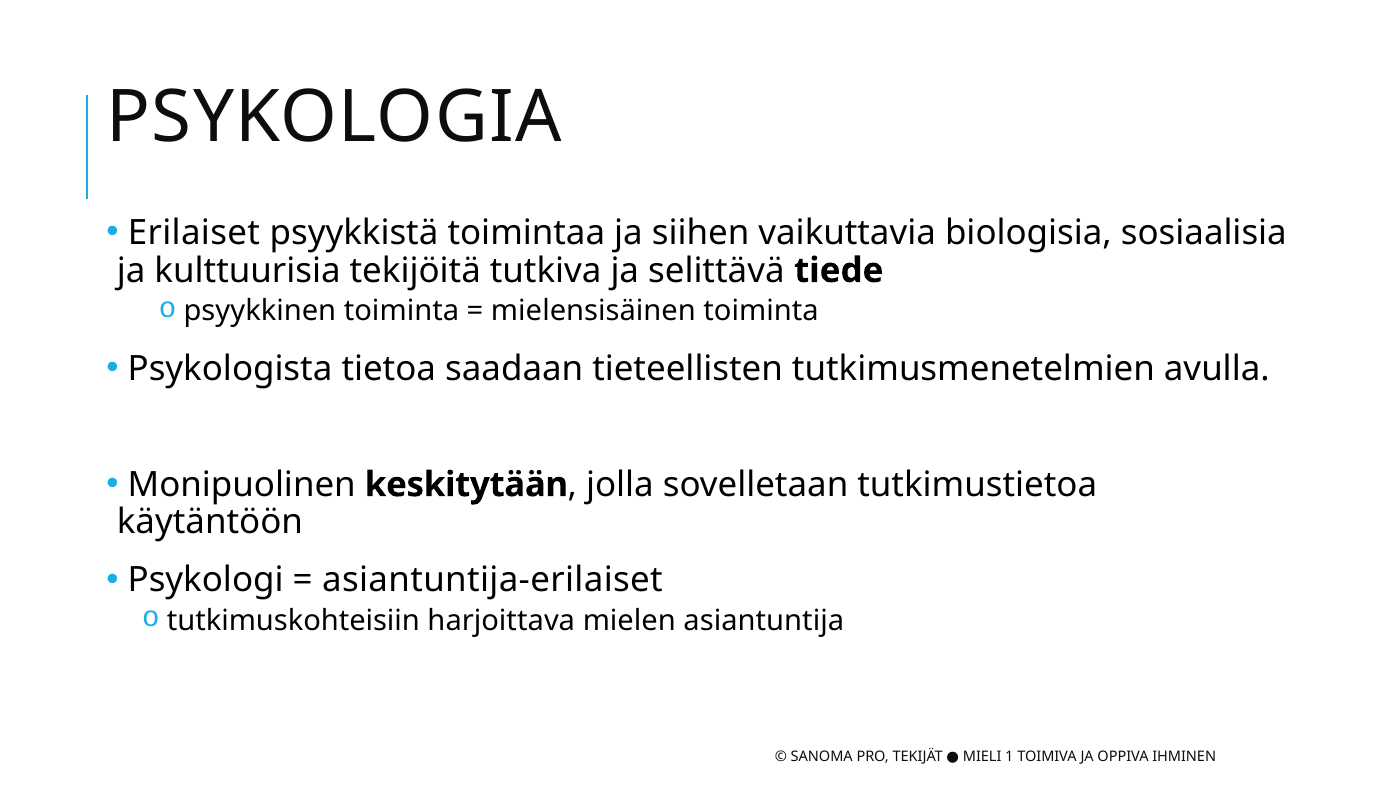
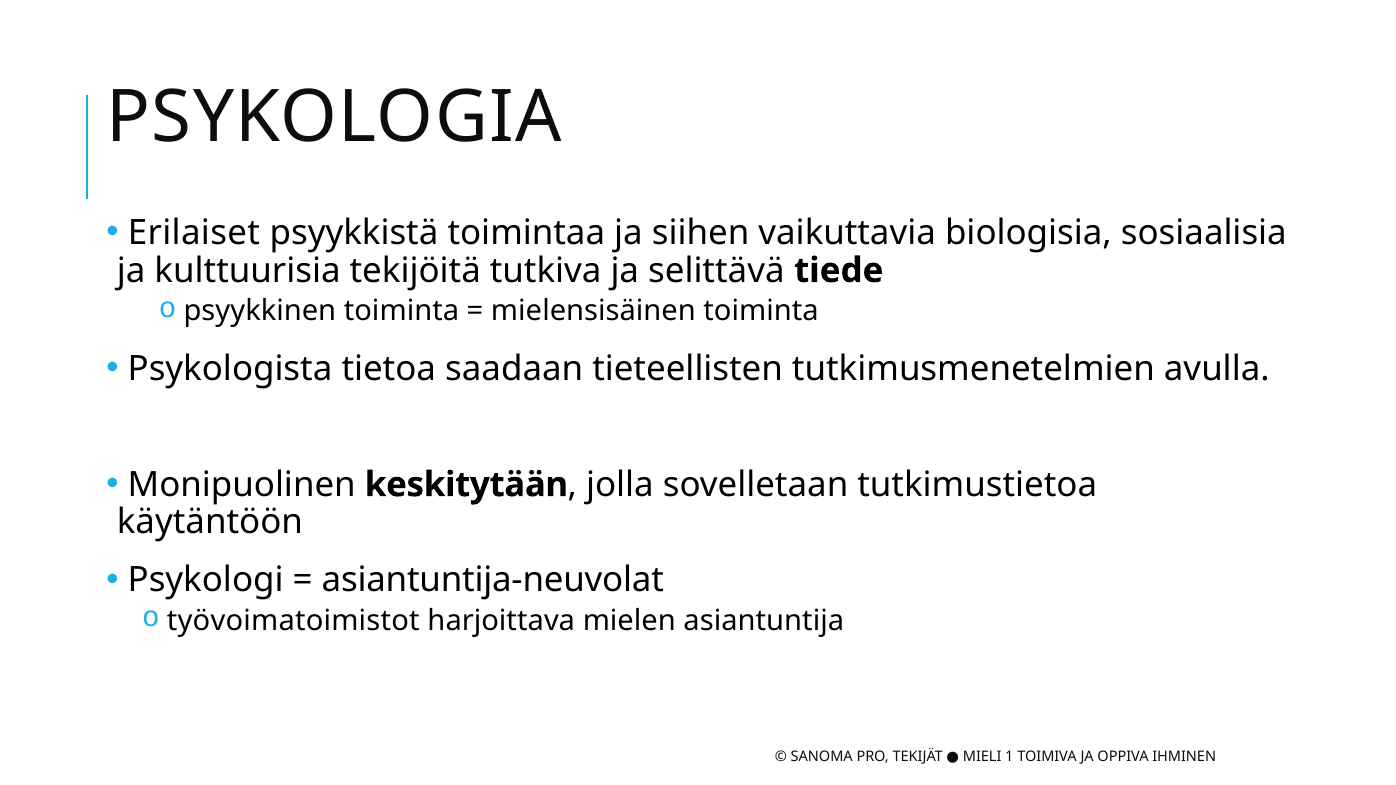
asiantuntija-erilaiset: asiantuntija-erilaiset -> asiantuntija-neuvolat (493, 581)
tutkimuskohteisiin: tutkimuskohteisiin -> työvoimatoimistot (293, 621)
